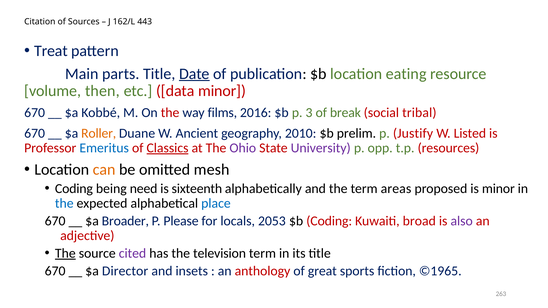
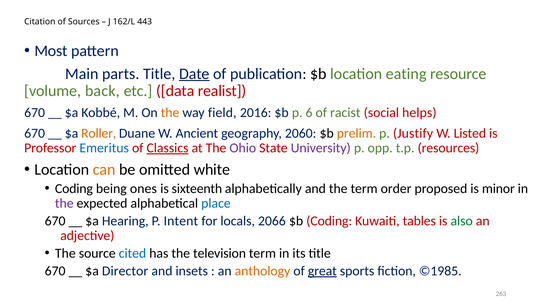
Treat: Treat -> Most (51, 51)
then: then -> back (102, 91)
data minor: minor -> realist (222, 91)
the colour: red -> orange (170, 113)
films: films -> field (222, 113)
3: 3 -> 6 (309, 113)
break: break -> racist (345, 113)
tribal: tribal -> helps (419, 113)
2010: 2010 -> 2060 (301, 133)
prelim colour: black -> orange (356, 133)
mesh: mesh -> white (212, 170)
need: need -> ones (143, 189)
areas: areas -> order (396, 189)
the colour: blue -> purple (64, 203)
Broader: Broader -> Hearing (125, 221)
Please: Please -> Intent (181, 221)
2053: 2053 -> 2066 (272, 221)
broad: broad -> tables (419, 221)
also colour: purple -> green (462, 221)
The underline: present -> none (65, 254)
cited colour: purple -> blue (132, 254)
anthology colour: red -> orange (263, 271)
great underline: none -> present (322, 271)
©1965: ©1965 -> ©1985 (440, 271)
